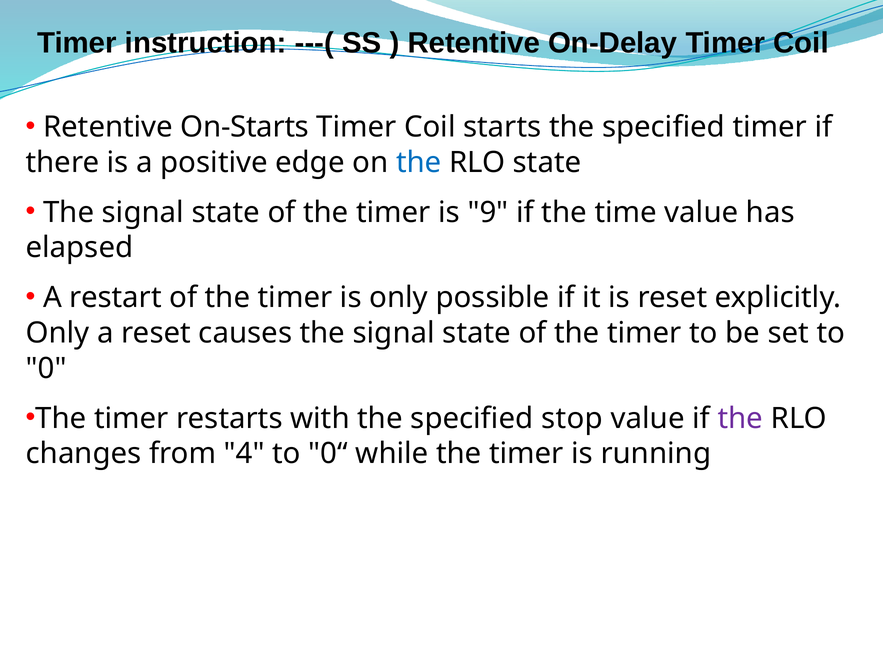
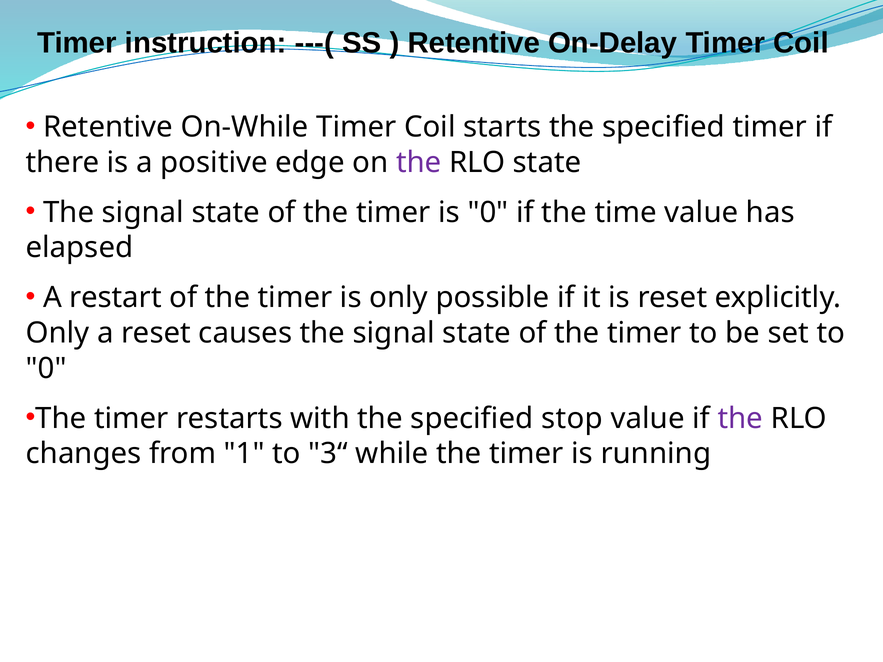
On-Starts: On-Starts -> On-While (245, 127)
the colour: blue -> purple (419, 162)
is 9: 9 -> 0 (488, 212)
4: 4 -> 1 (244, 454)
0“: 0“ -> 3“ (328, 454)
